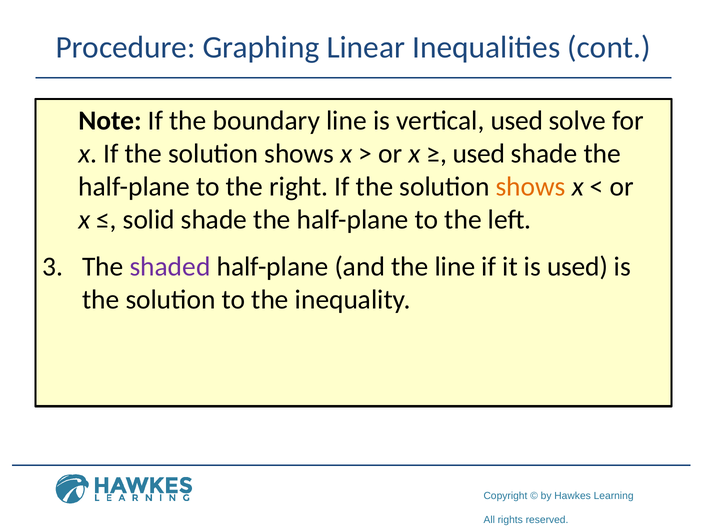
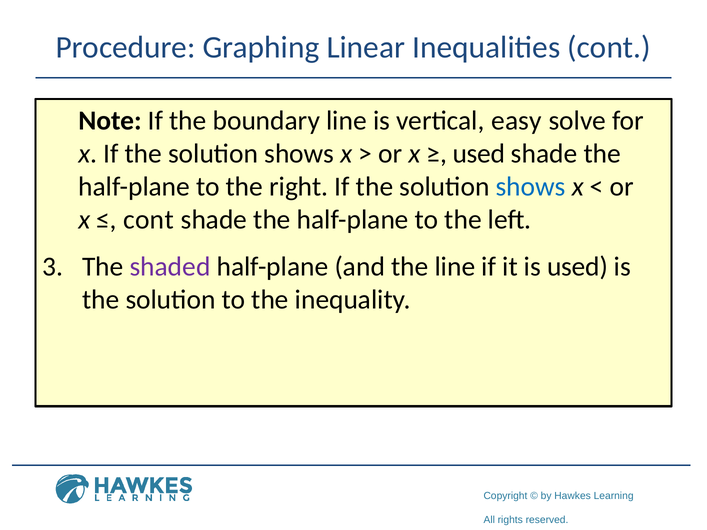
vertical used: used -> easy (516, 121)
shows colour: orange -> blue (530, 187)
solid: solid -> cont (149, 220)
